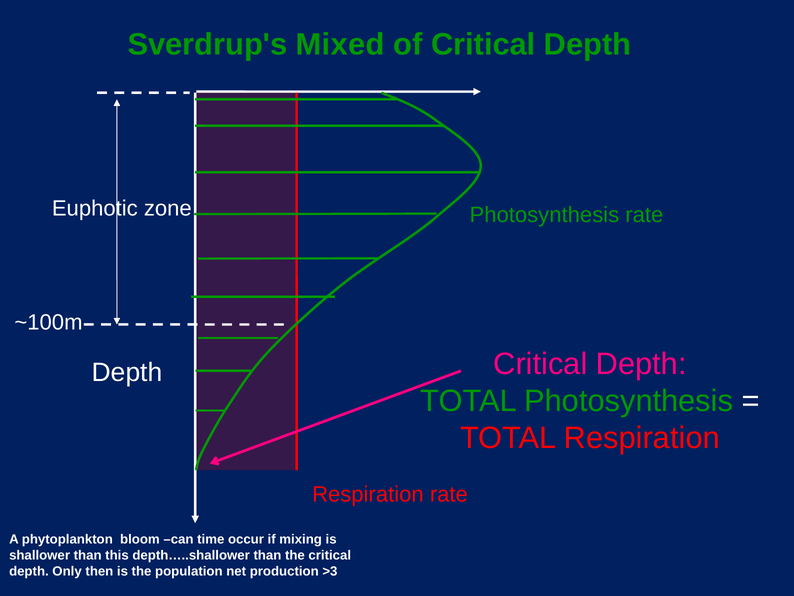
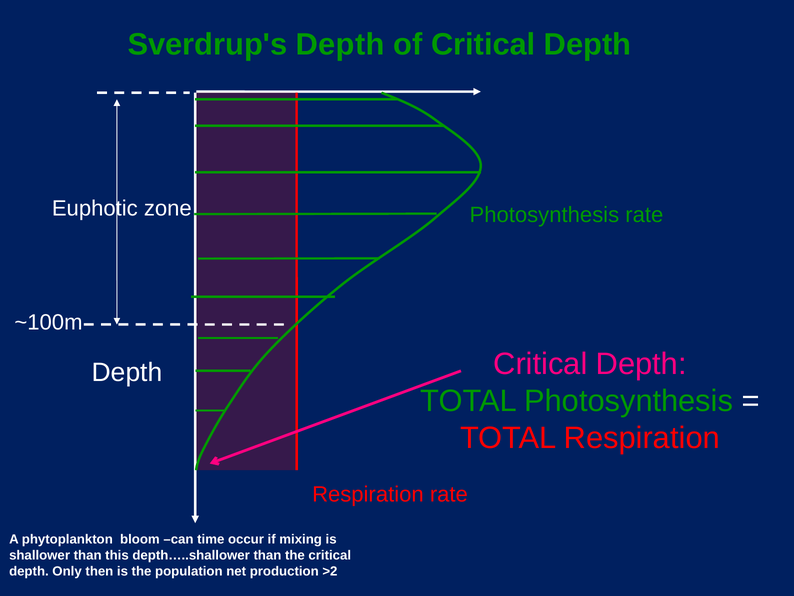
Sverdrup's Mixed: Mixed -> Depth (340, 44)
>3: >3 -> >2 (330, 571)
